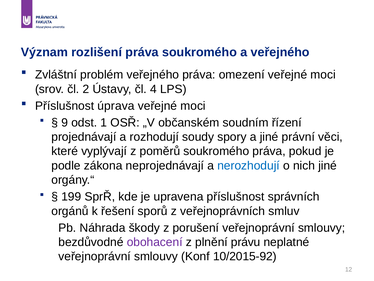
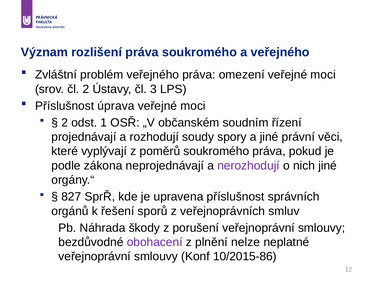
4: 4 -> 3 (153, 89)
9: 9 -> 2 (65, 122)
nerozhodují colour: blue -> purple (249, 165)
199: 199 -> 827 (71, 196)
právu: právu -> nelze (246, 242)
10/2015-92: 10/2015-92 -> 10/2015-86 (245, 256)
